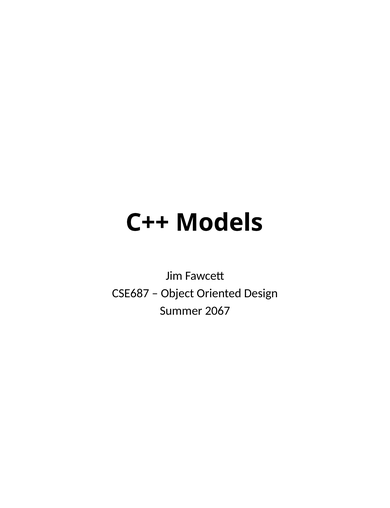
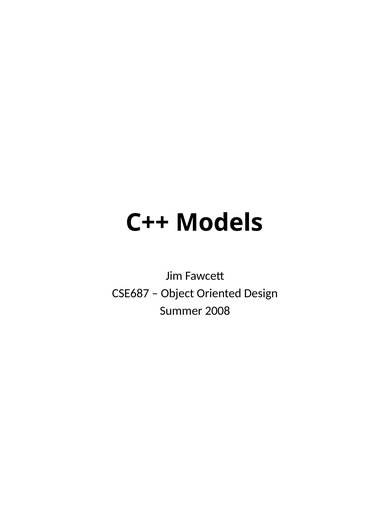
2067: 2067 -> 2008 (218, 310)
